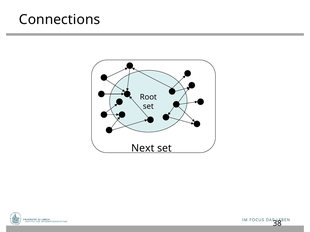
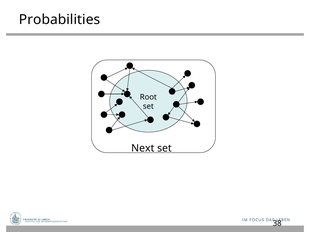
Connections: Connections -> Probabilities (60, 20)
